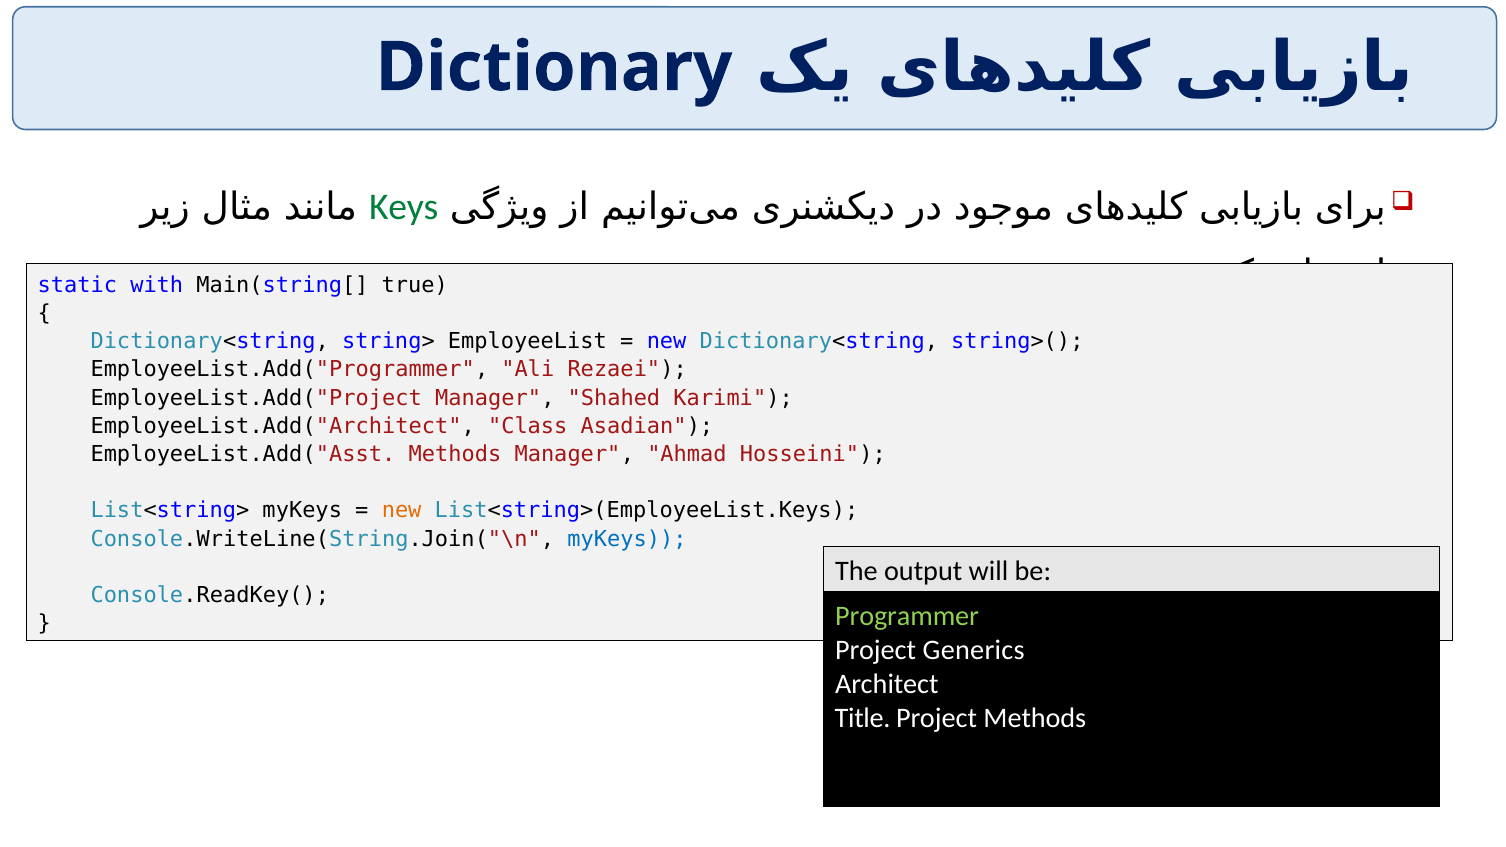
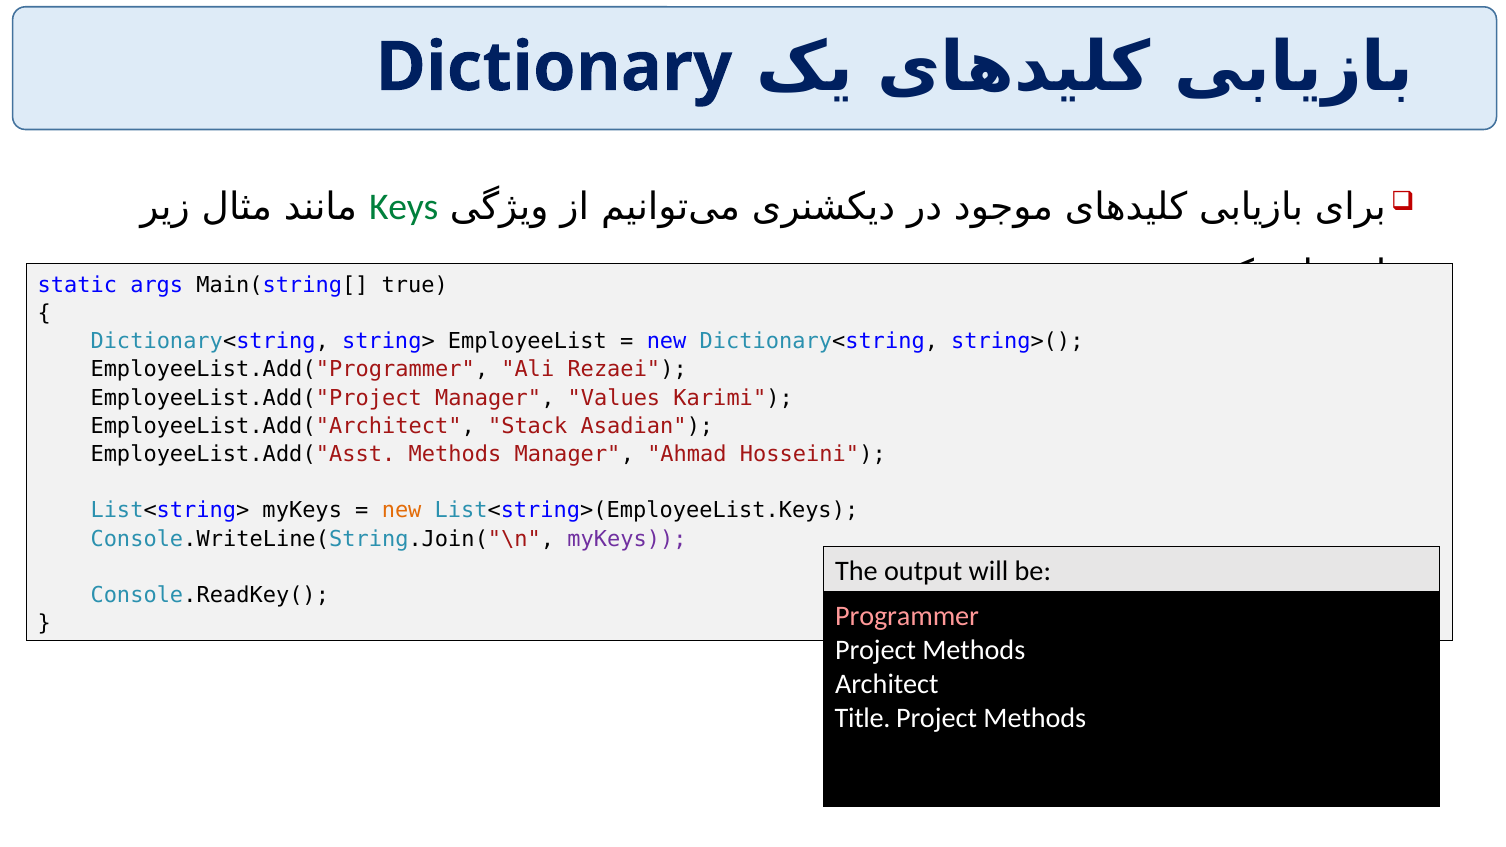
with: with -> args (157, 285)
Shahed: Shahed -> Values (614, 398)
Class: Class -> Stack (528, 426)
myKeys colour: blue -> purple (627, 539)
Programmer colour: light green -> pink (907, 616)
Generics: Generics -> Methods (974, 650)
